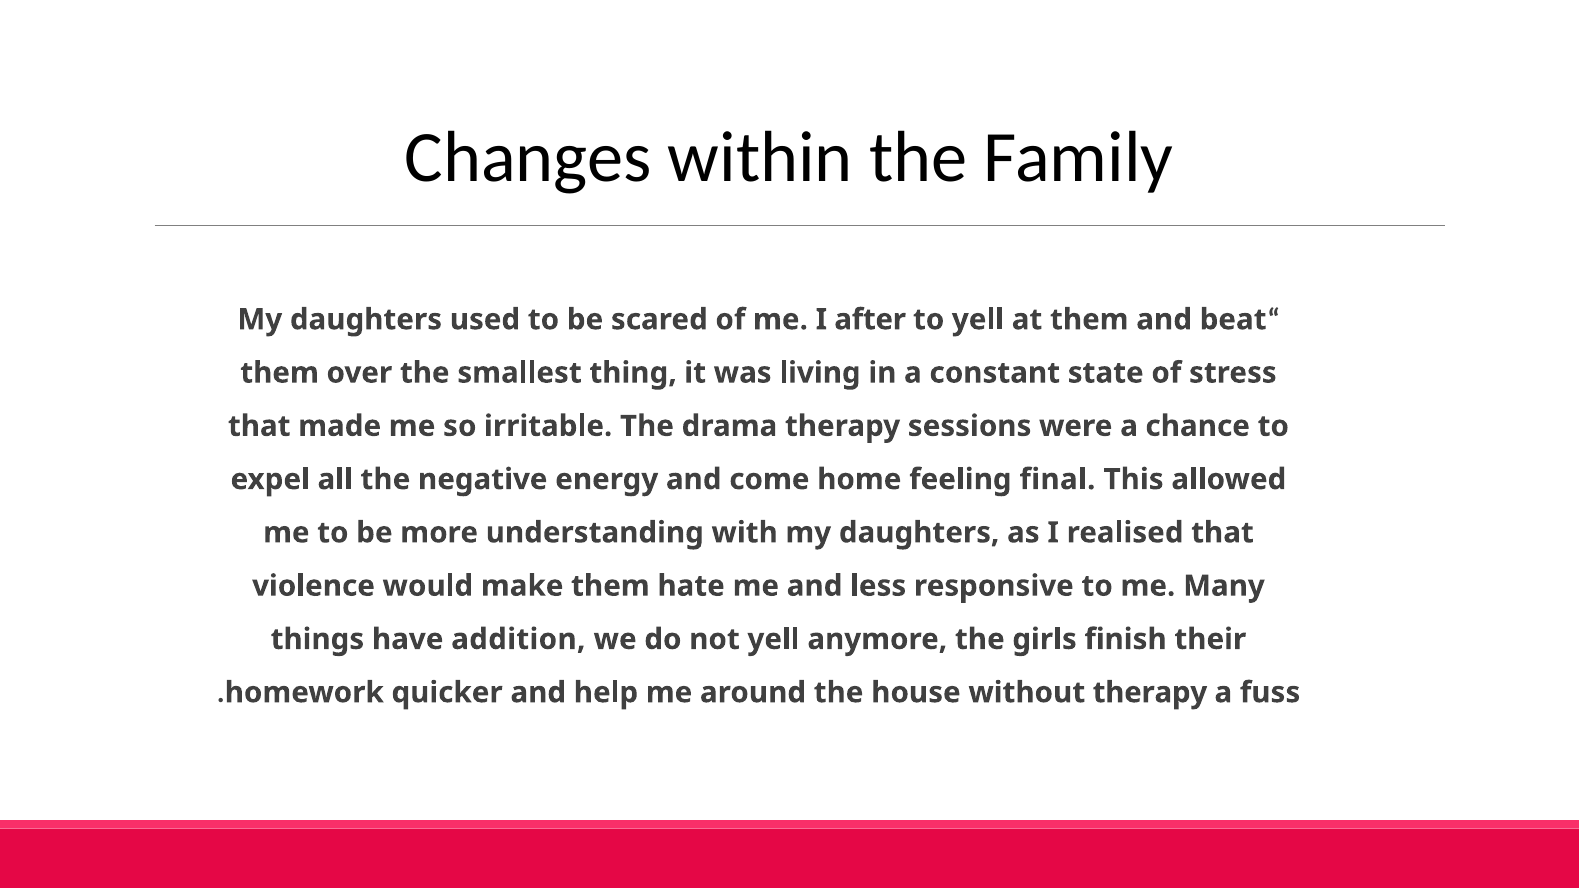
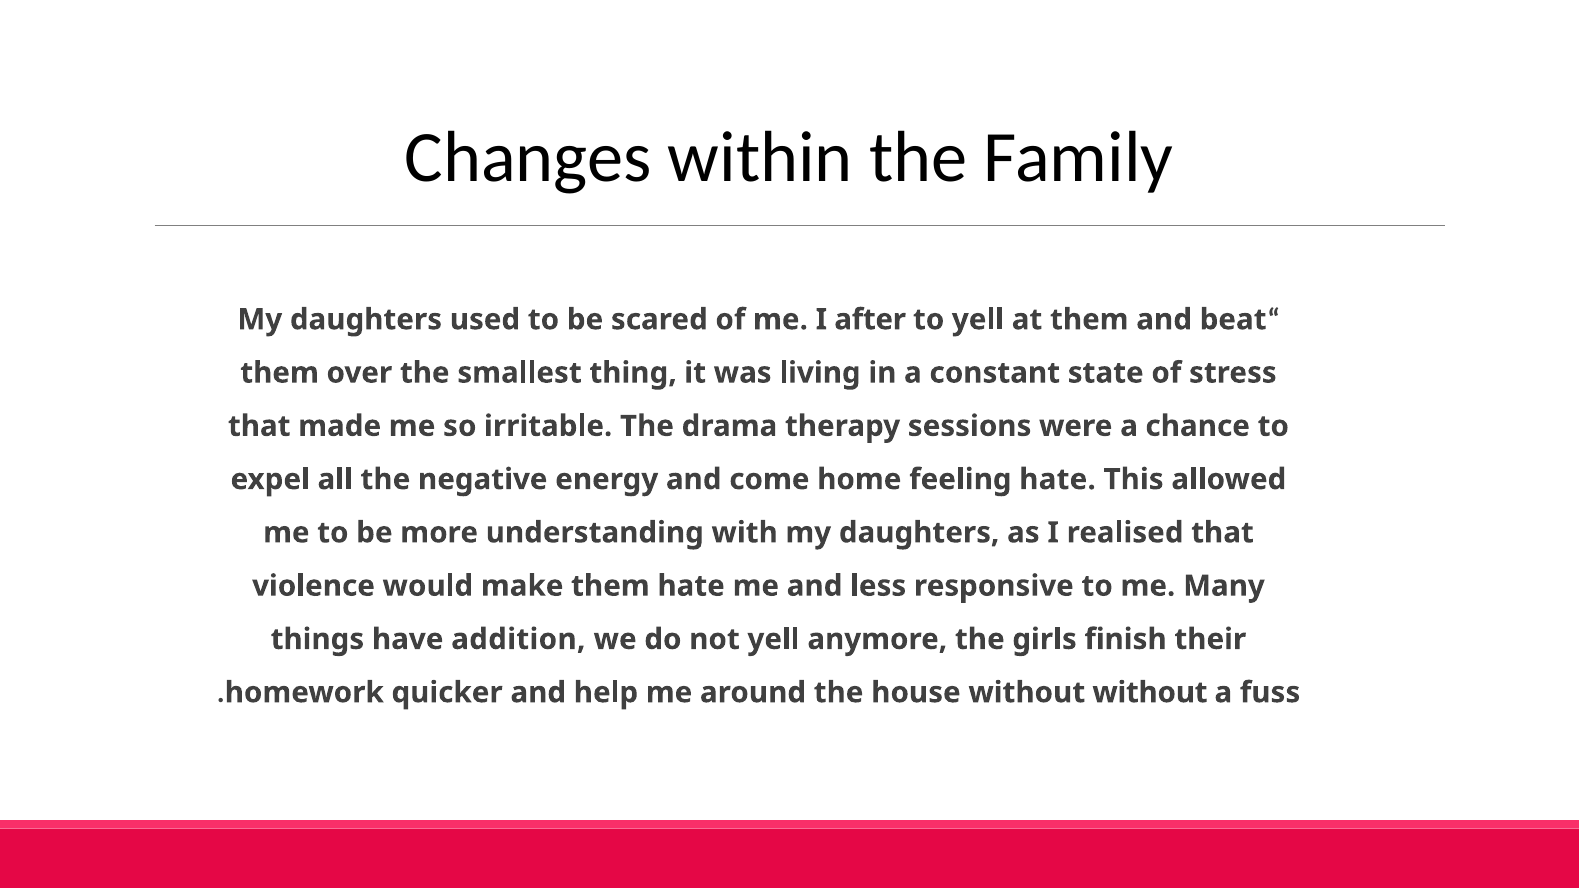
feeling final: final -> hate (1058, 479)
without therapy: therapy -> without (1150, 693)
